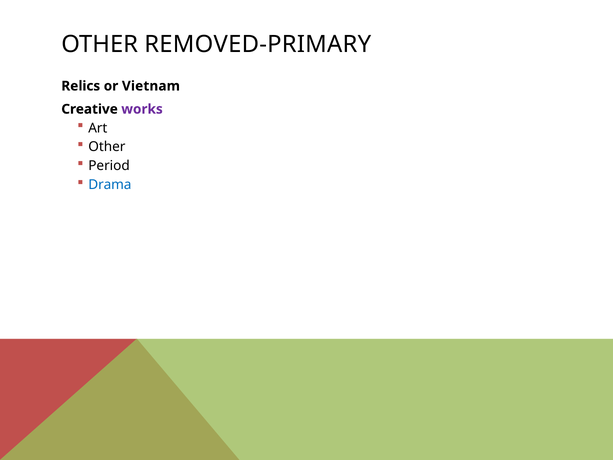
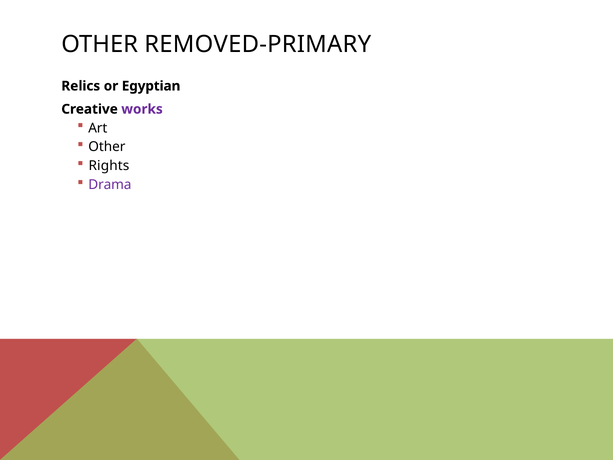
Vietnam: Vietnam -> Egyptian (151, 86)
Period: Period -> Rights (109, 166)
Drama colour: blue -> purple (110, 185)
